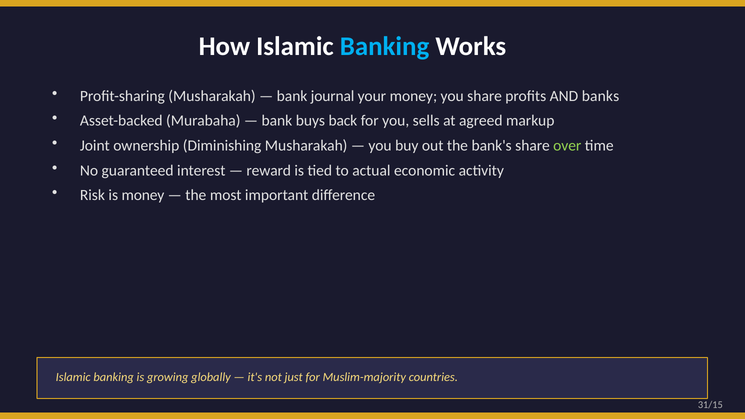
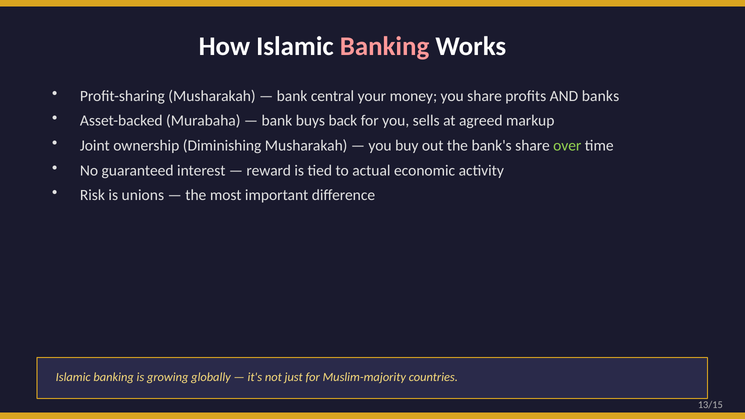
Banking colour: light blue -> pink (385, 47)
journal: journal -> central (333, 96)
is money: money -> unions (143, 195)
31/15: 31/15 -> 13/15 (710, 405)
